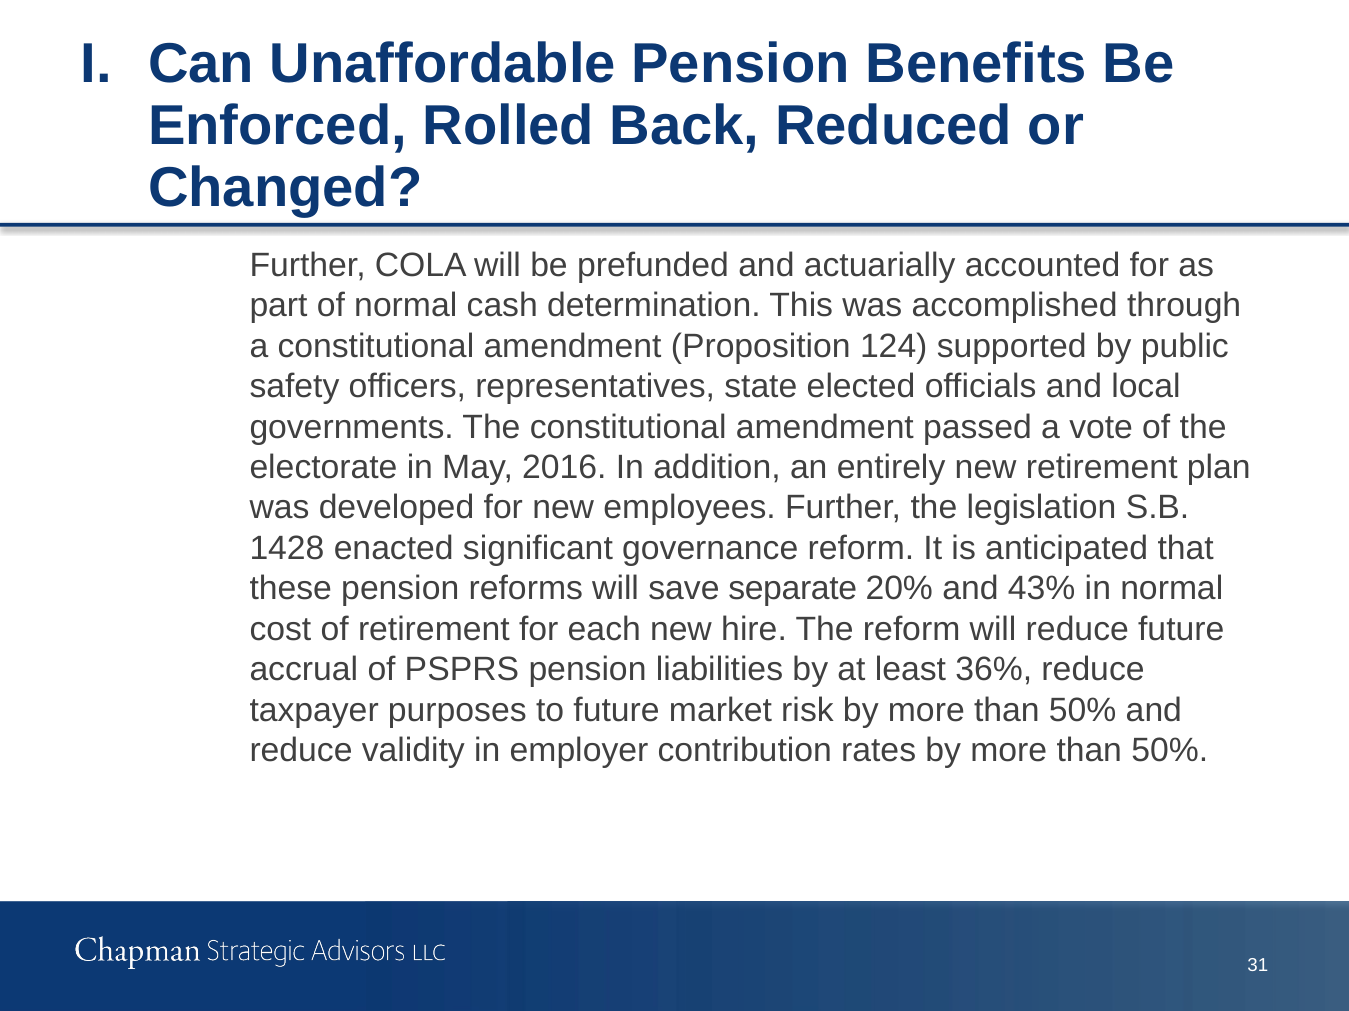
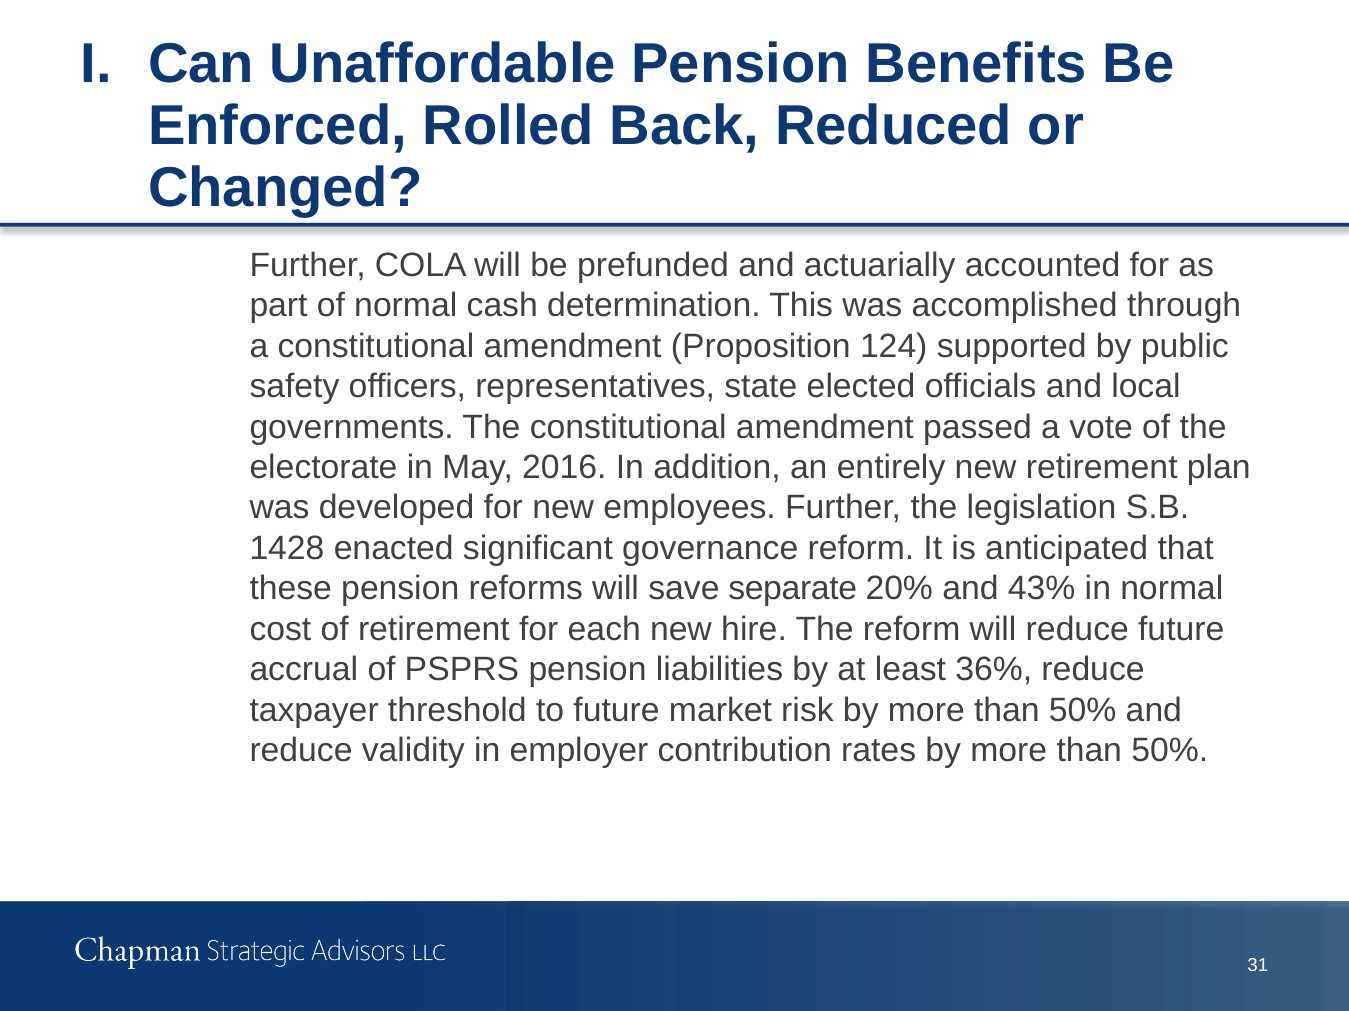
purposes: purposes -> threshold (457, 711)
